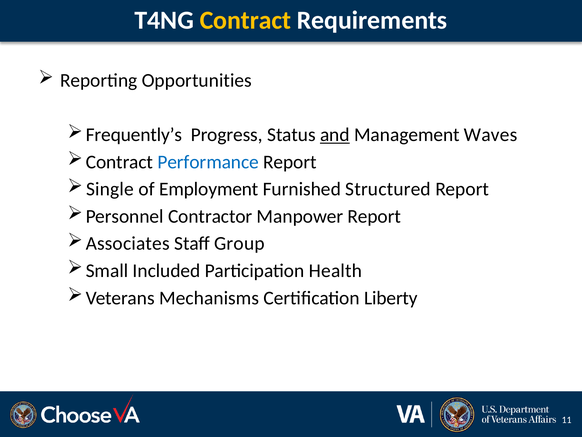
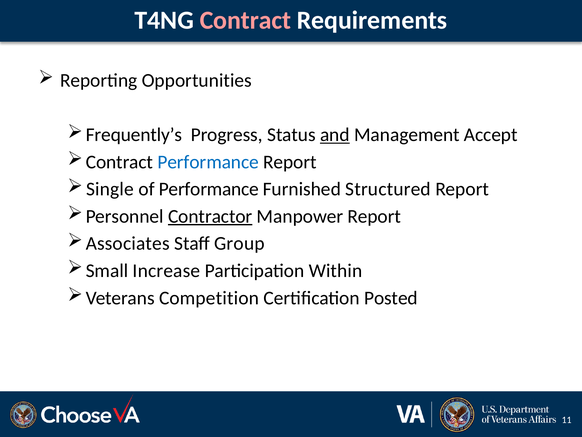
Contract colour: yellow -> pink (245, 20)
Waves: Waves -> Accept (491, 135)
of Employment: Employment -> Performance (209, 189)
Contractor underline: none -> present (210, 216)
Included: Included -> Increase (166, 270)
Health: Health -> Within (335, 270)
Mechanisms: Mechanisms -> Competition (209, 298)
Liberty: Liberty -> Posted (391, 298)
